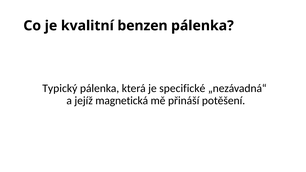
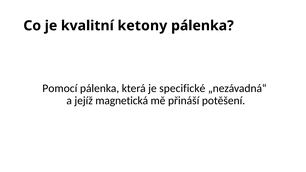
benzen: benzen -> ketony (142, 26)
Typický: Typický -> Pomocí (60, 88)
